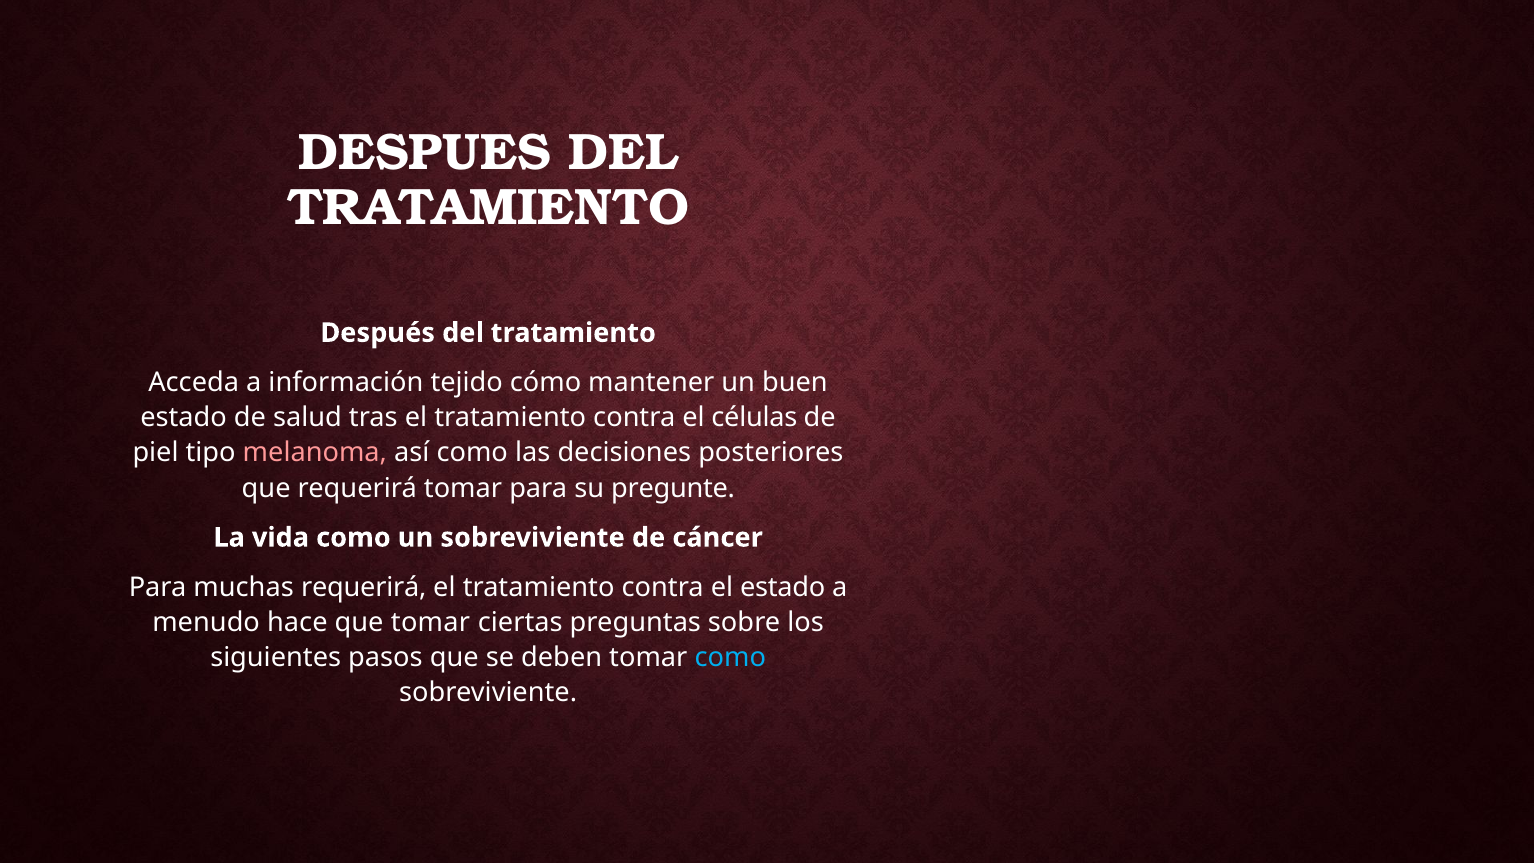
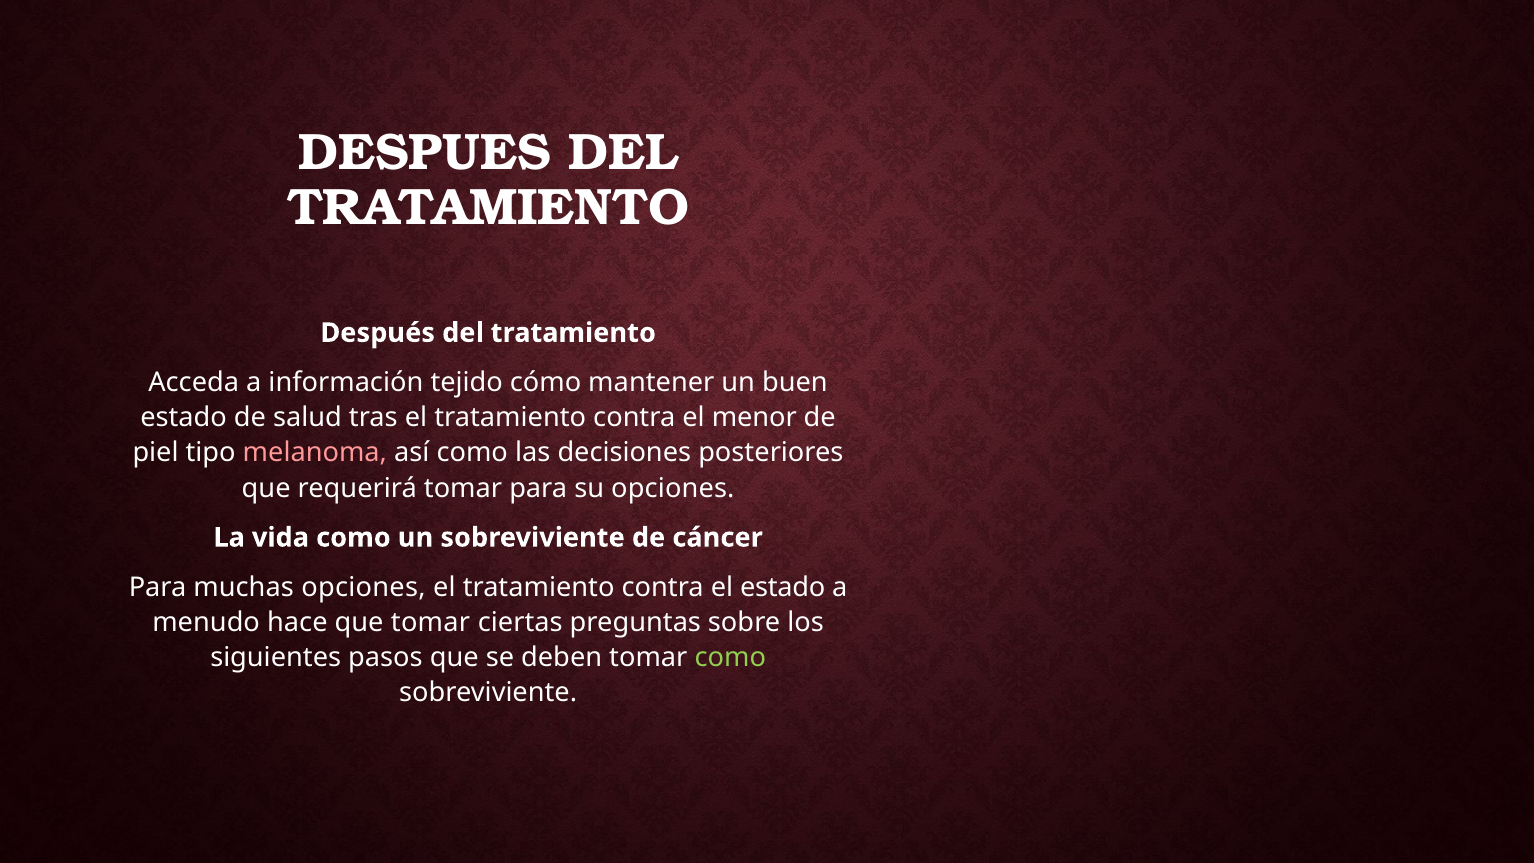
células: células -> menor (754, 418)
su pregunte: pregunte -> opciones (673, 488)
muchas requerirá: requerirá -> opciones (363, 587)
como colour: light blue -> light green (730, 657)
